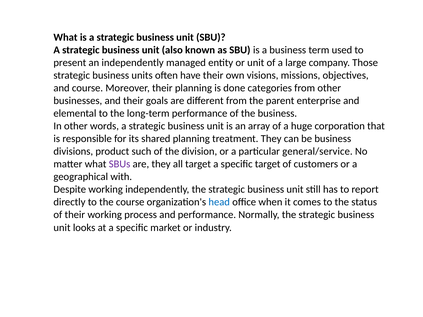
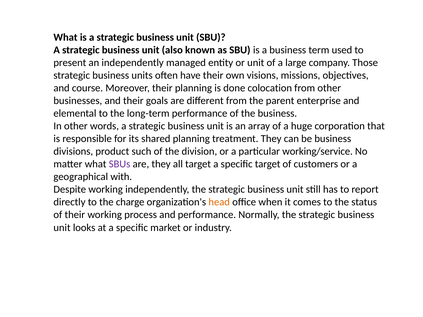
categories: categories -> colocation (270, 88)
general/service: general/service -> working/service (318, 152)
the course: course -> charge (130, 202)
head colour: blue -> orange (219, 202)
